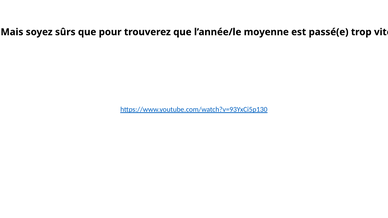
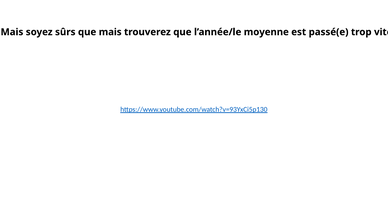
que pour: pour -> mais (110, 32)
